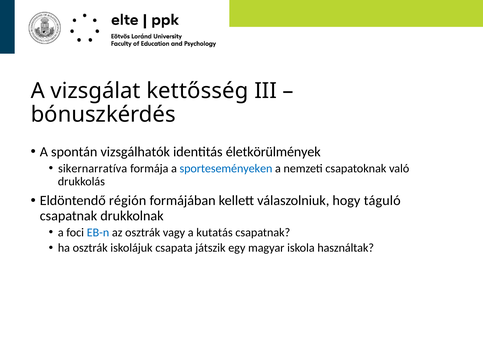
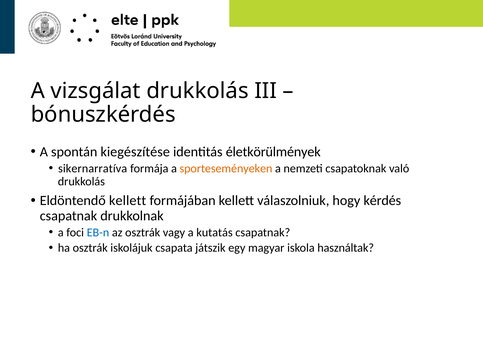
vizsgálat kettősség: kettősség -> drukkolás (198, 91)
vizsgálhatók: vizsgálhatók -> kiegészítése (135, 152)
sporteseményeken colour: blue -> orange (226, 169)
Eldöntendő régión: régión -> kellett (128, 201)
táguló: táguló -> kérdés (382, 201)
